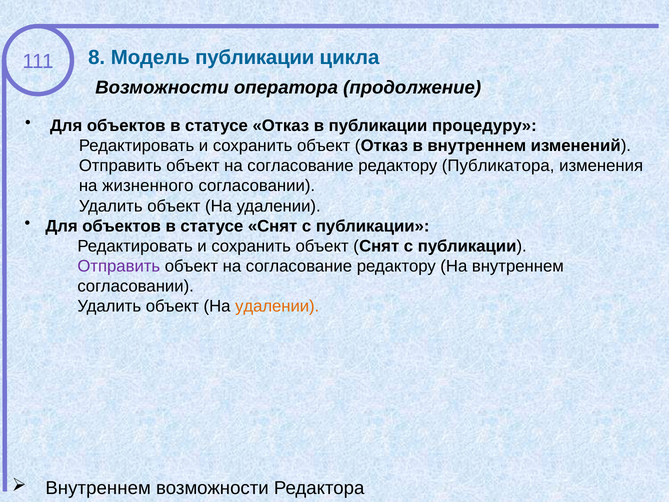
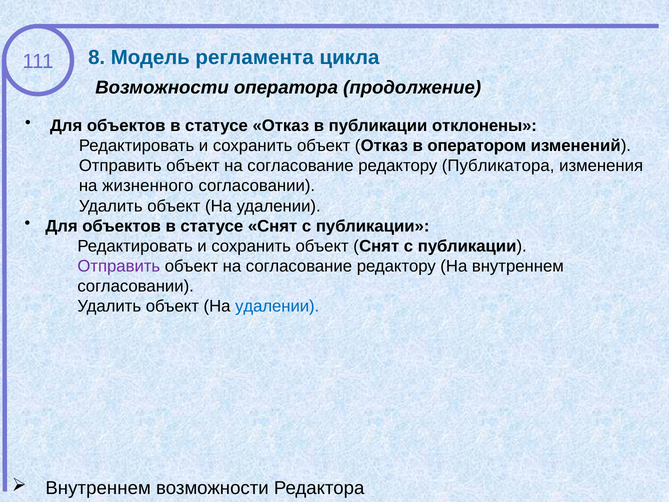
Модель публикации: публикации -> регламента (255, 57)
процедуру: процедуру -> отклонены (484, 126)
в внутреннем: внутреннем -> оператором (477, 146)
удалении colour: orange -> blue (277, 306)
